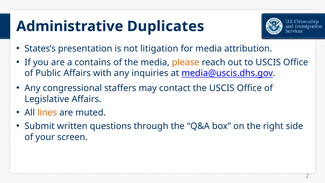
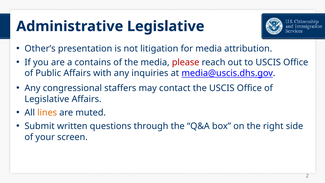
Administrative Duplicates: Duplicates -> Legislative (166, 26)
States’s: States’s -> Other’s (40, 49)
please colour: orange -> red (186, 62)
